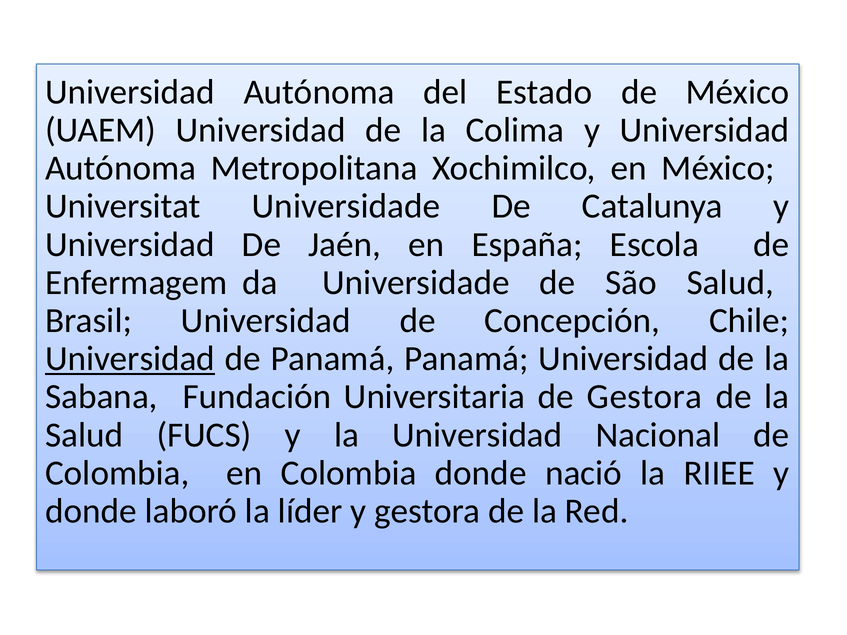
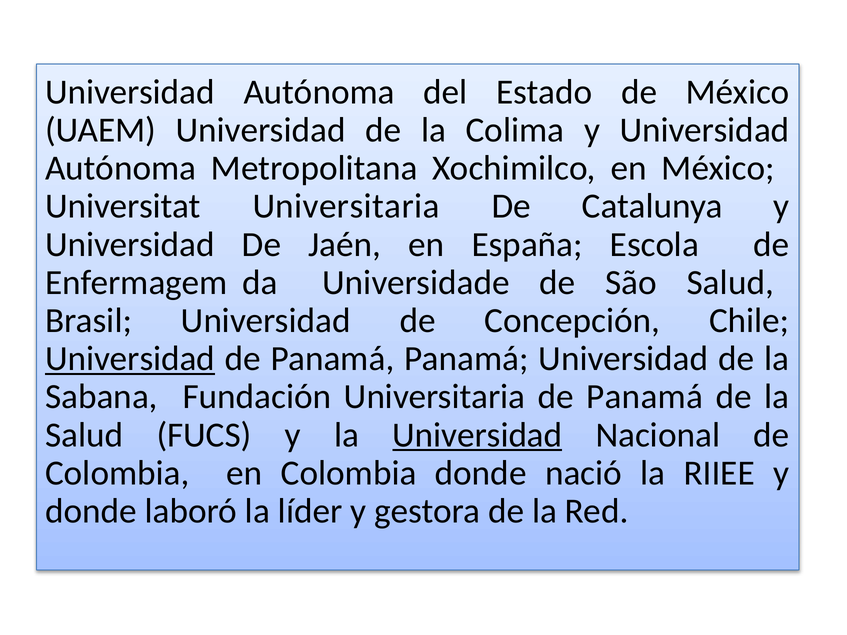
Universitat Universidade: Universidade -> Universitaria (346, 206)
Universitaria de Gestora: Gestora -> Panamá (645, 397)
Universidad underline: none -> present (477, 435)
